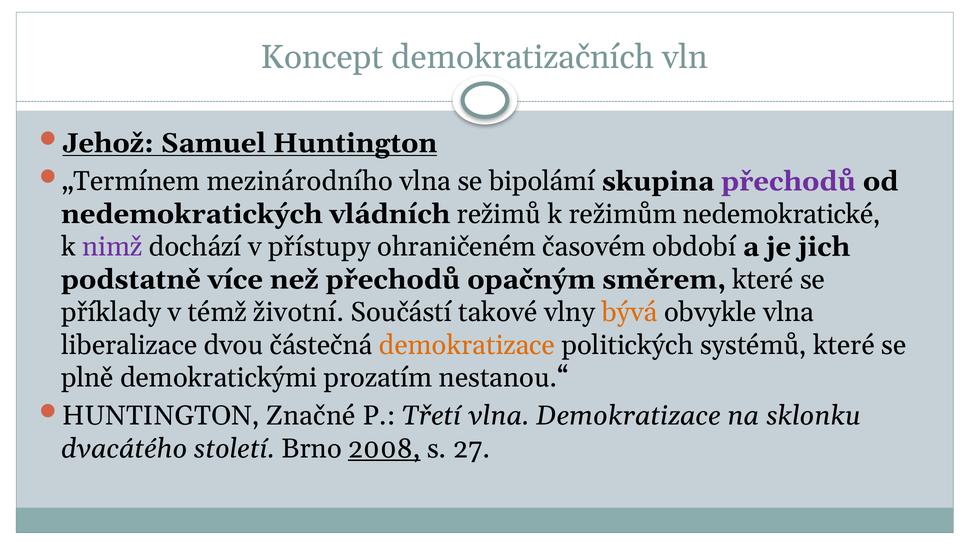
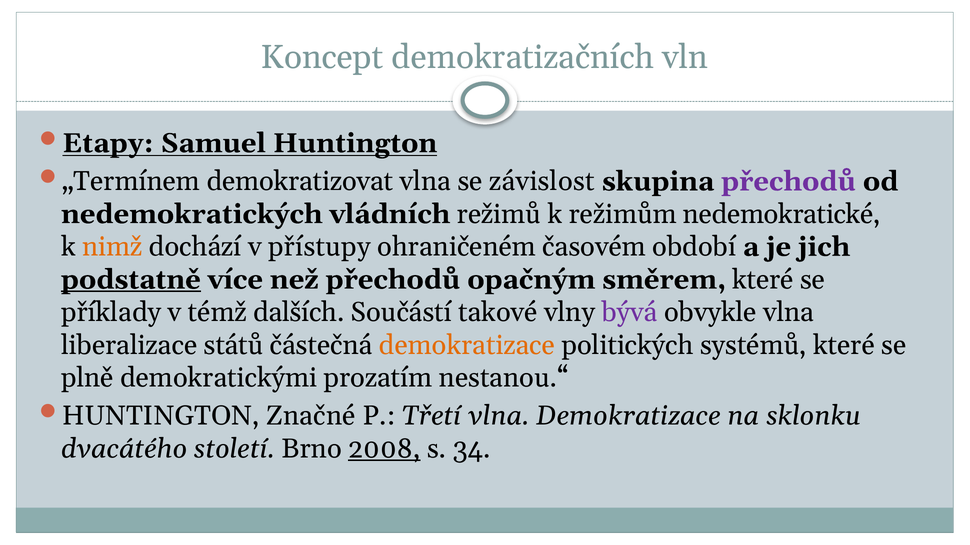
Jehož: Jehož -> Etapy (108, 143)
mezinárodního: mezinárodního -> demokratizovat (300, 182)
bipolámí: bipolámí -> závislost (542, 182)
nimž colour: purple -> orange (112, 247)
podstatně underline: none -> present (131, 280)
životní: životní -> dalších (299, 313)
bývá colour: orange -> purple (629, 313)
dvou: dvou -> států (234, 345)
27: 27 -> 34 (472, 449)
